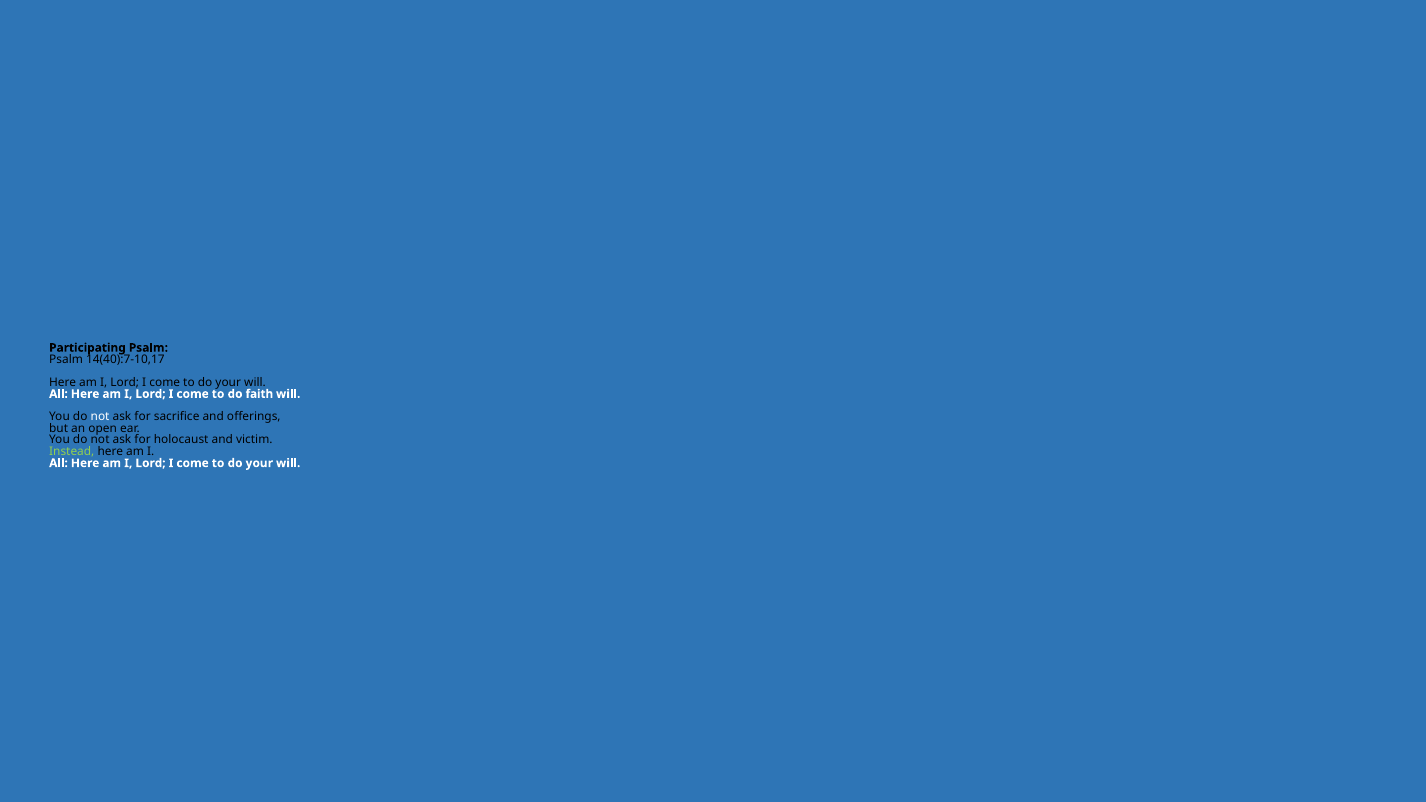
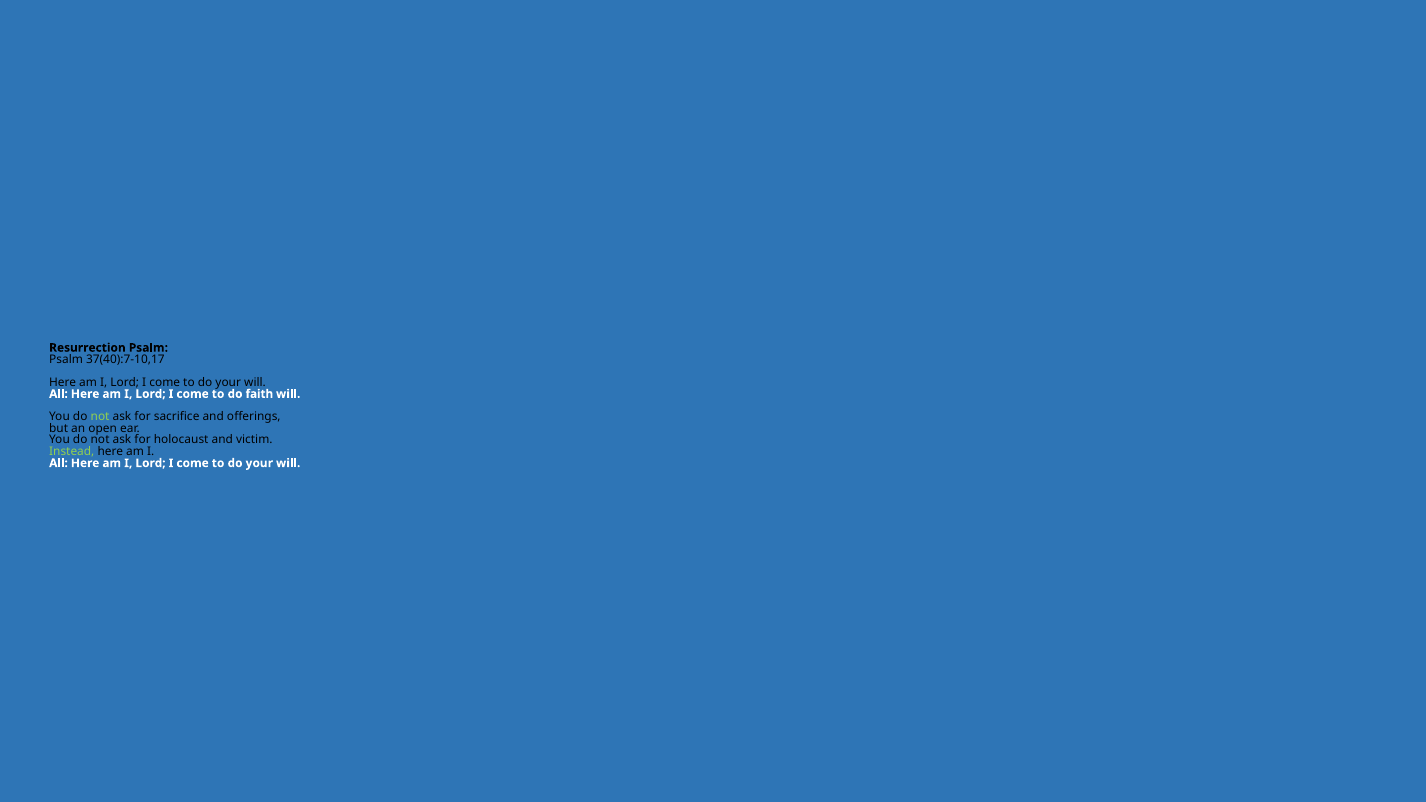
Participating: Participating -> Resurrection (87, 348)
14(40):7-10,17: 14(40):7-10,17 -> 37(40):7-10,17 (125, 359)
not colour: white -> light green (100, 417)
